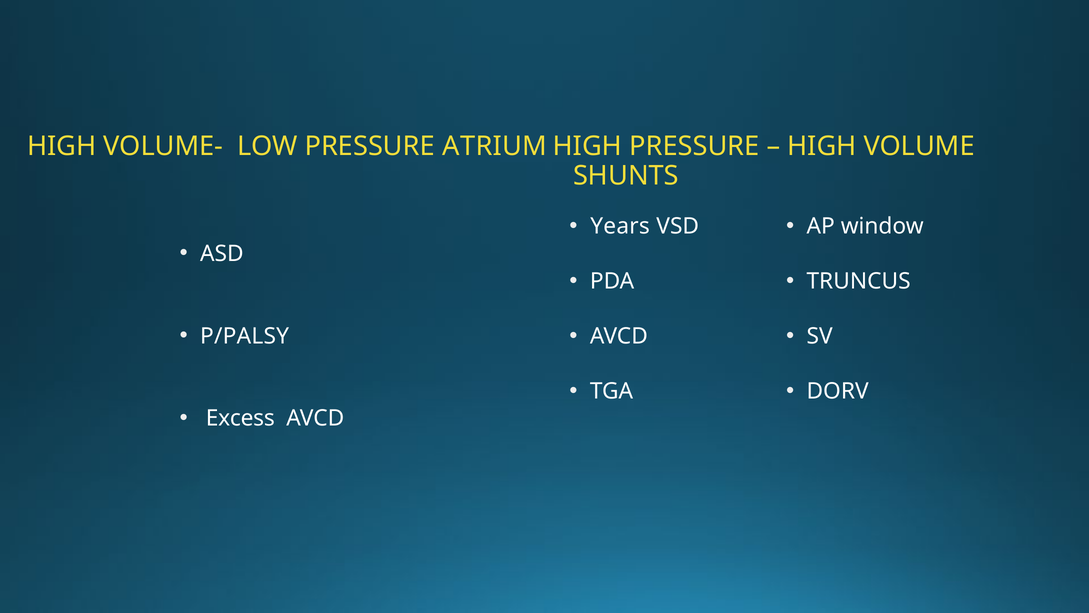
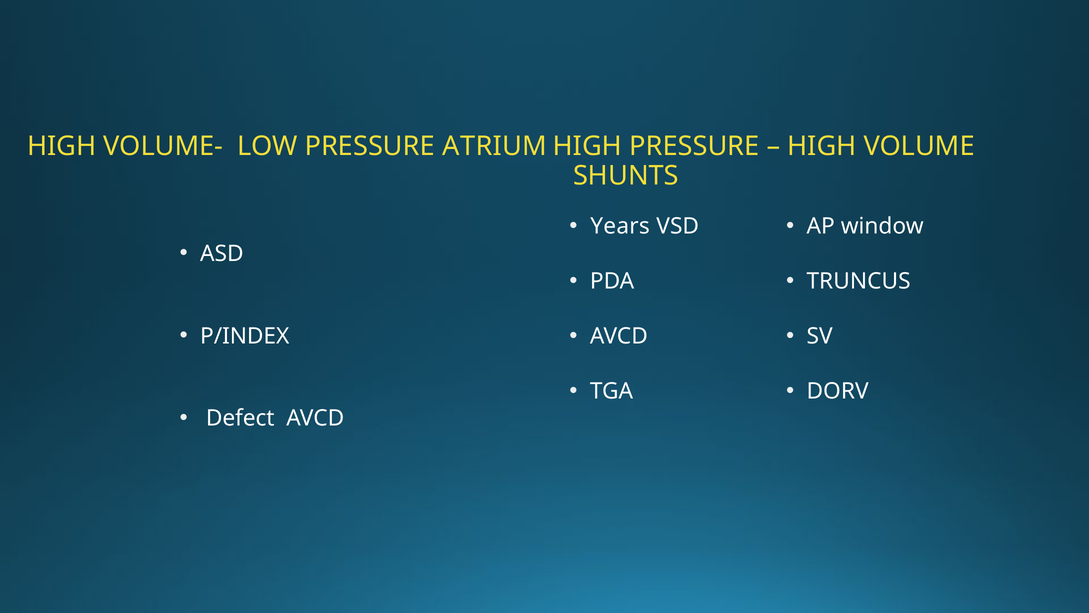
P/PALSY: P/PALSY -> P/INDEX (245, 336)
Excess: Excess -> Defect (240, 418)
